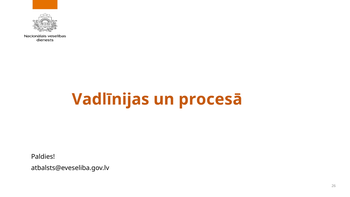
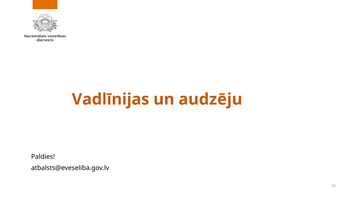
procesā: procesā -> audzēju (210, 99)
